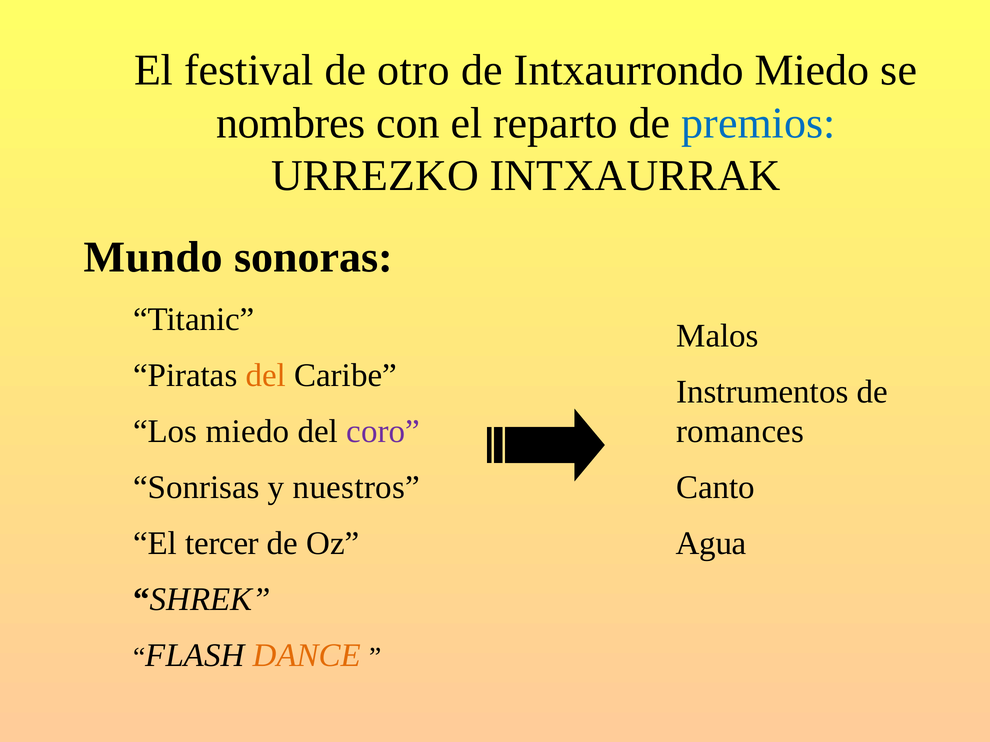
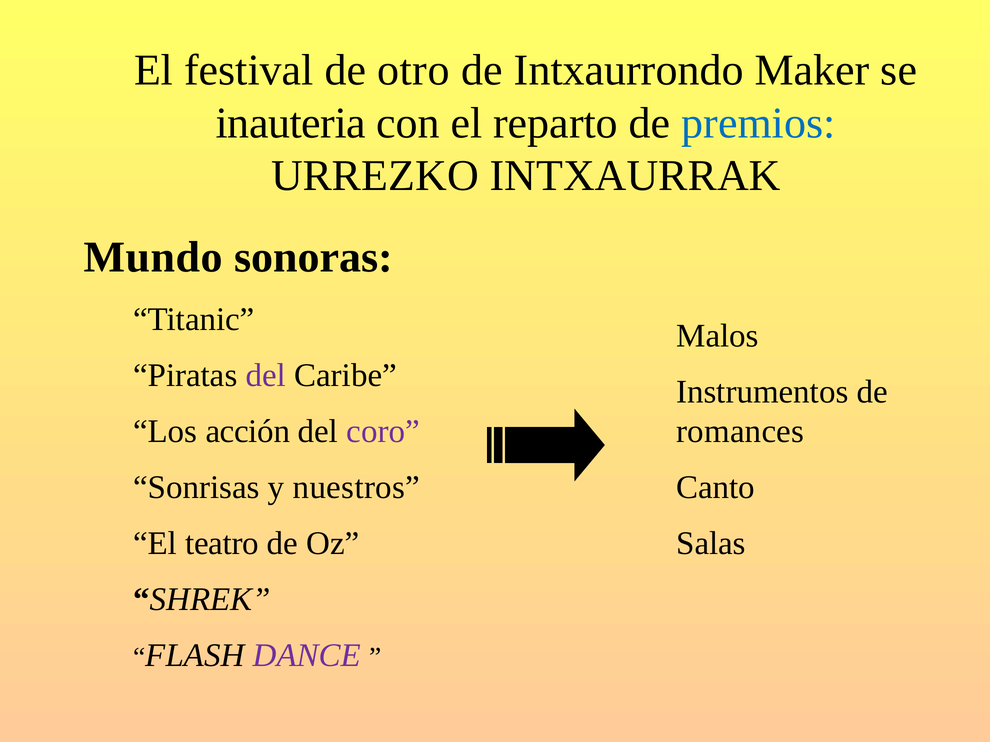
Intxaurrondo Miedo: Miedo -> Maker (812, 70)
nombres: nombres -> inauteria (291, 123)
del colour: orange -> purple (266, 375)
Los miedo: miedo -> acción (248, 432)
tercer: tercer -> teatro (222, 544)
Agua: Agua -> Salas (711, 544)
DANCE colour: orange -> purple (307, 656)
